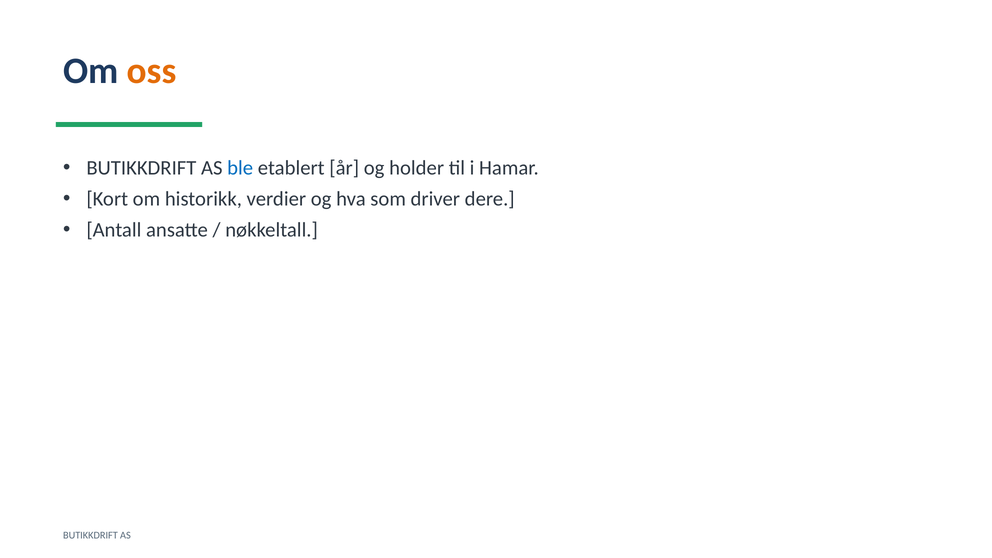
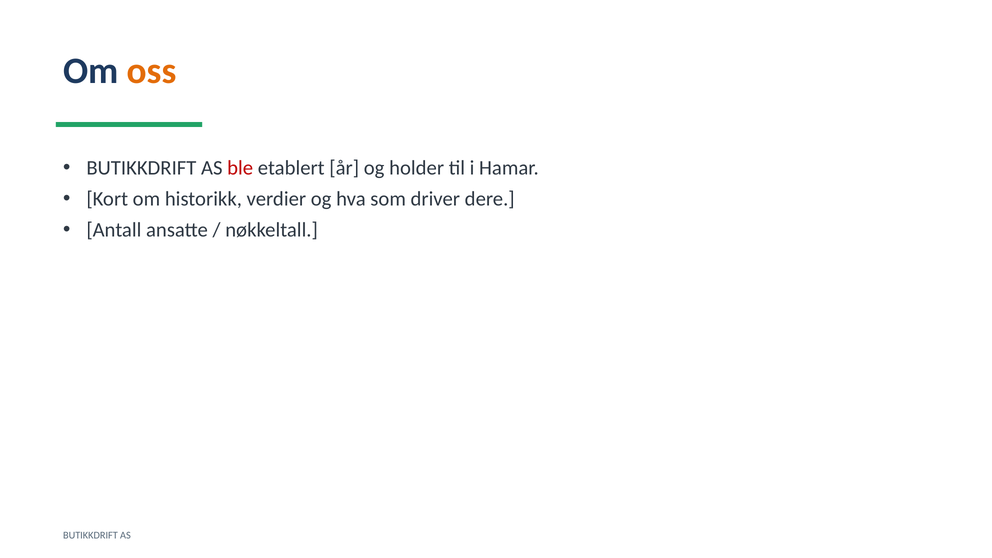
ble colour: blue -> red (240, 168)
